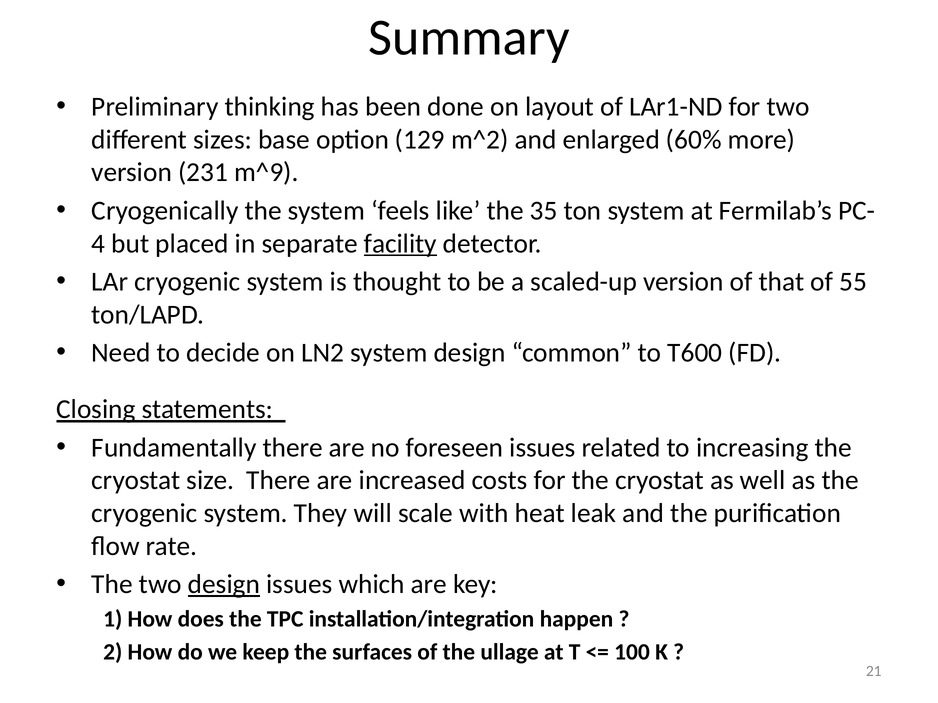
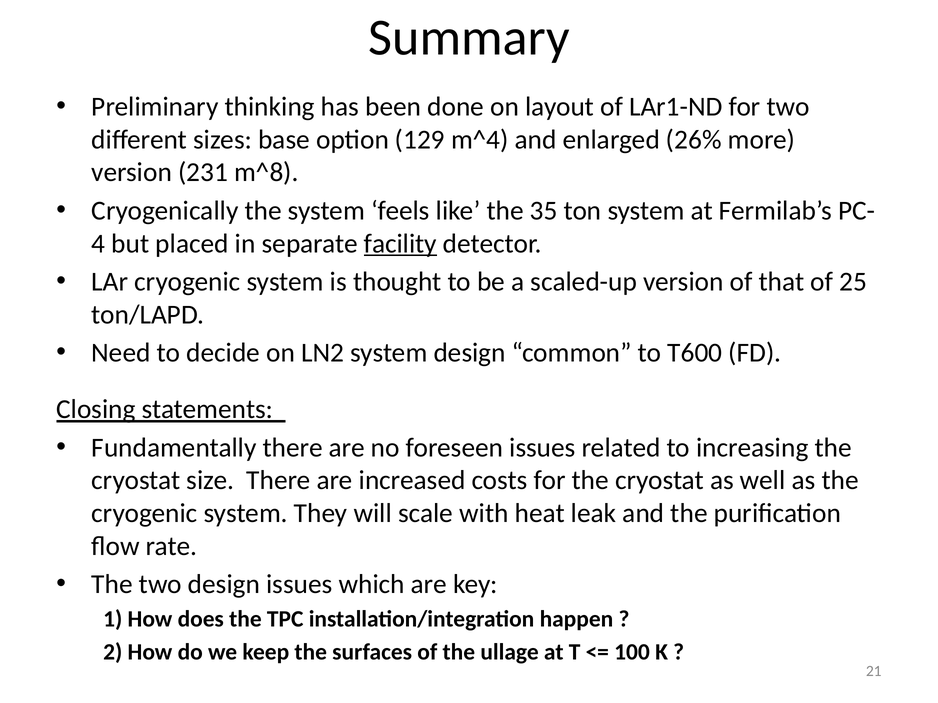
m^2: m^2 -> m^4 (480, 140)
60%: 60% -> 26% (694, 140)
m^9: m^9 -> m^8 (266, 173)
55: 55 -> 25 (853, 282)
design underline: present -> none (224, 585)
